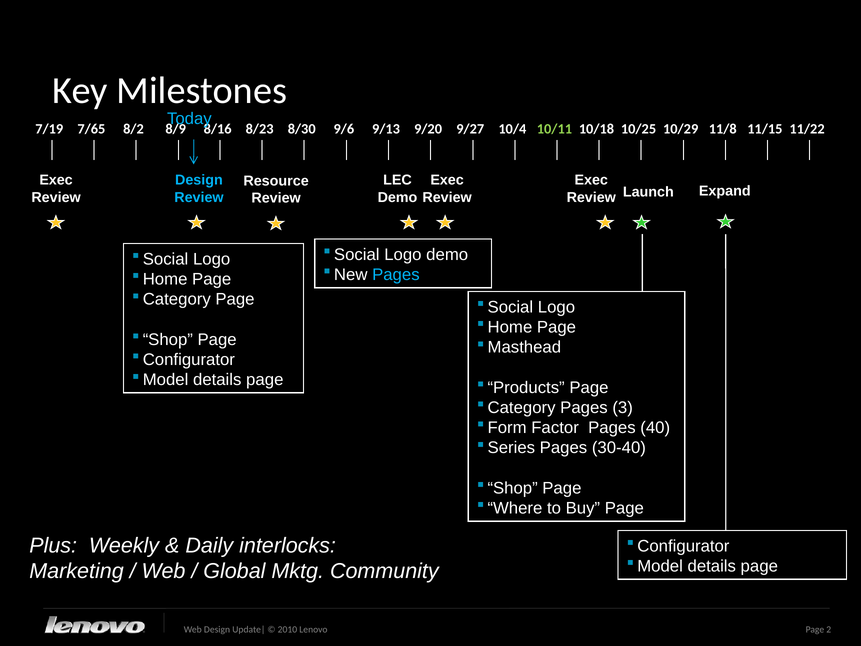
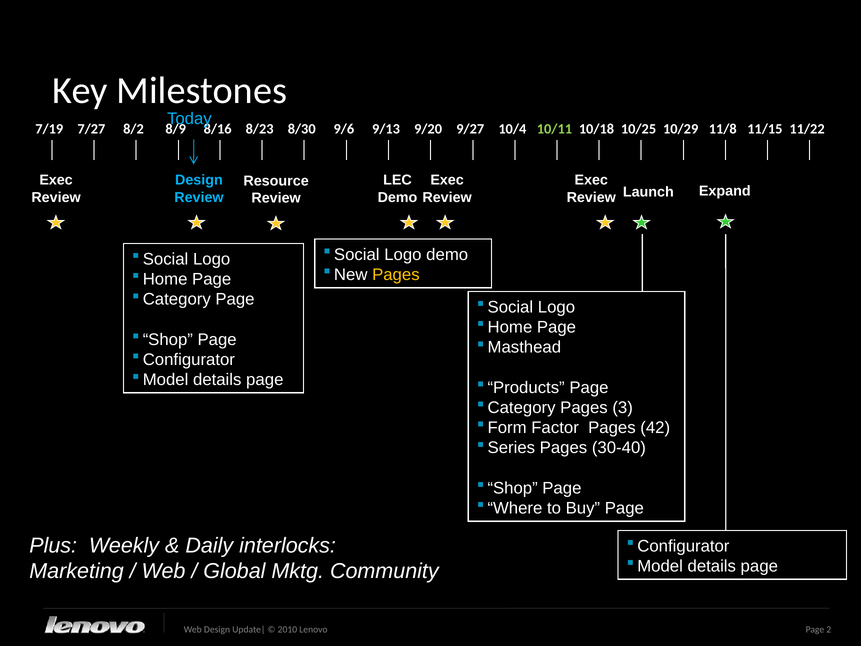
7/65: 7/65 -> 7/27 (91, 129)
Pages colour: light blue -> yellow (396, 275)
40: 40 -> 42 (655, 428)
